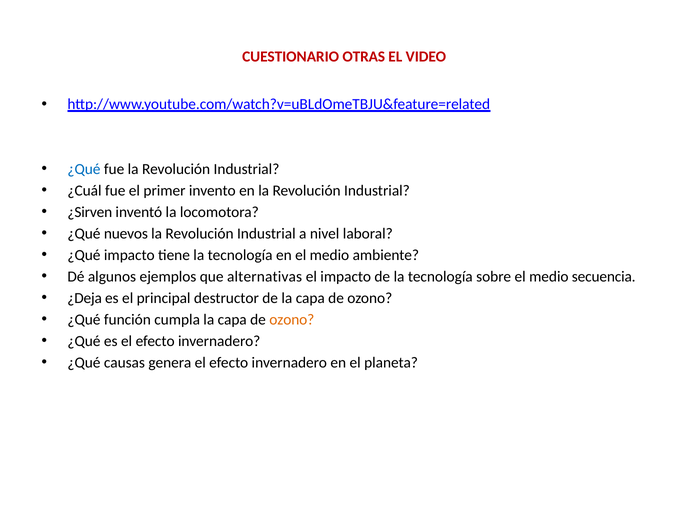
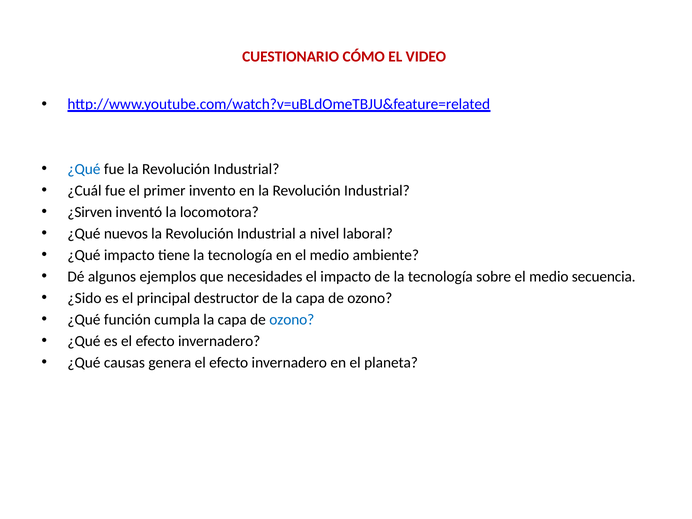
OTRAS: OTRAS -> CÓMO (364, 57)
alternativas: alternativas -> necesidades (265, 277)
¿Deja: ¿Deja -> ¿Sido (85, 298)
ozono colour: orange -> blue (292, 320)
